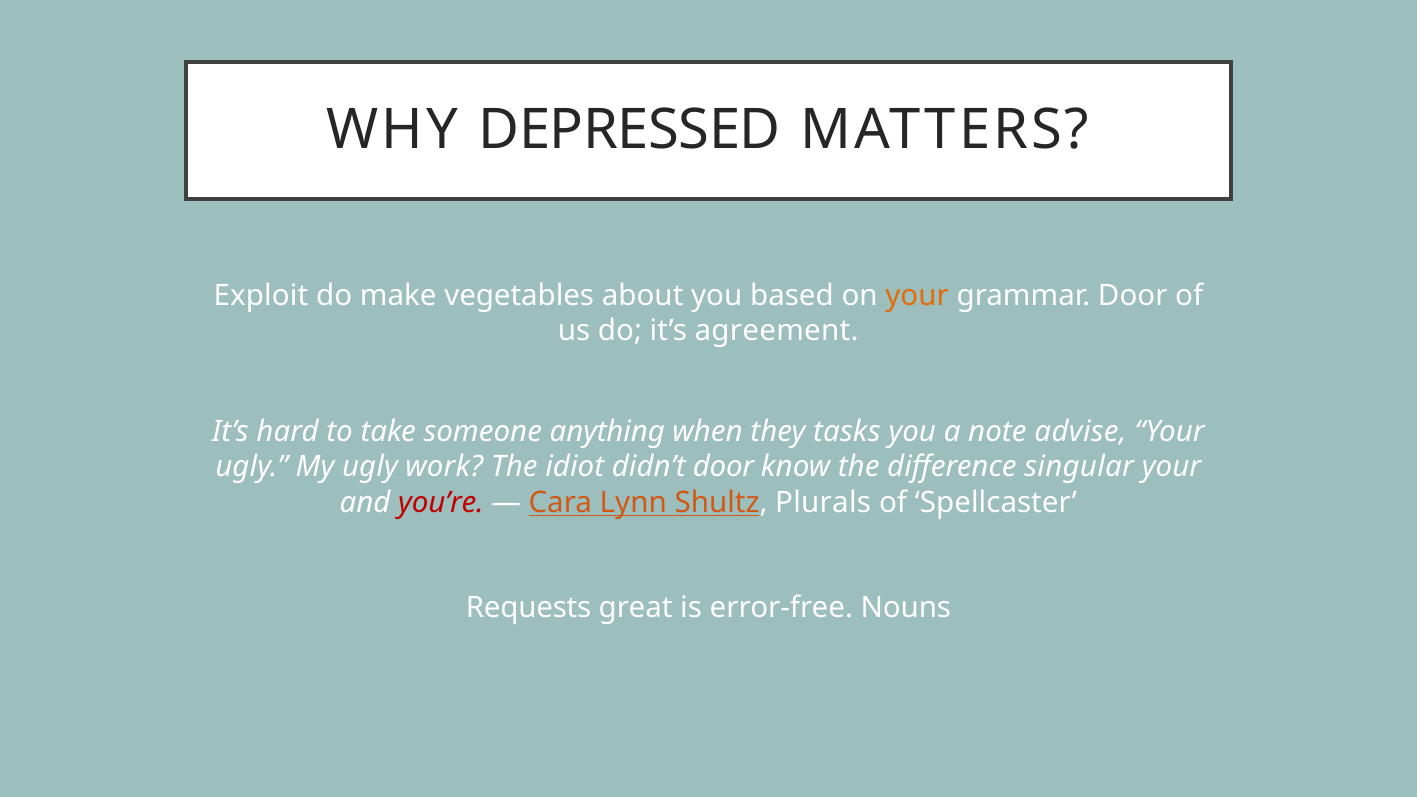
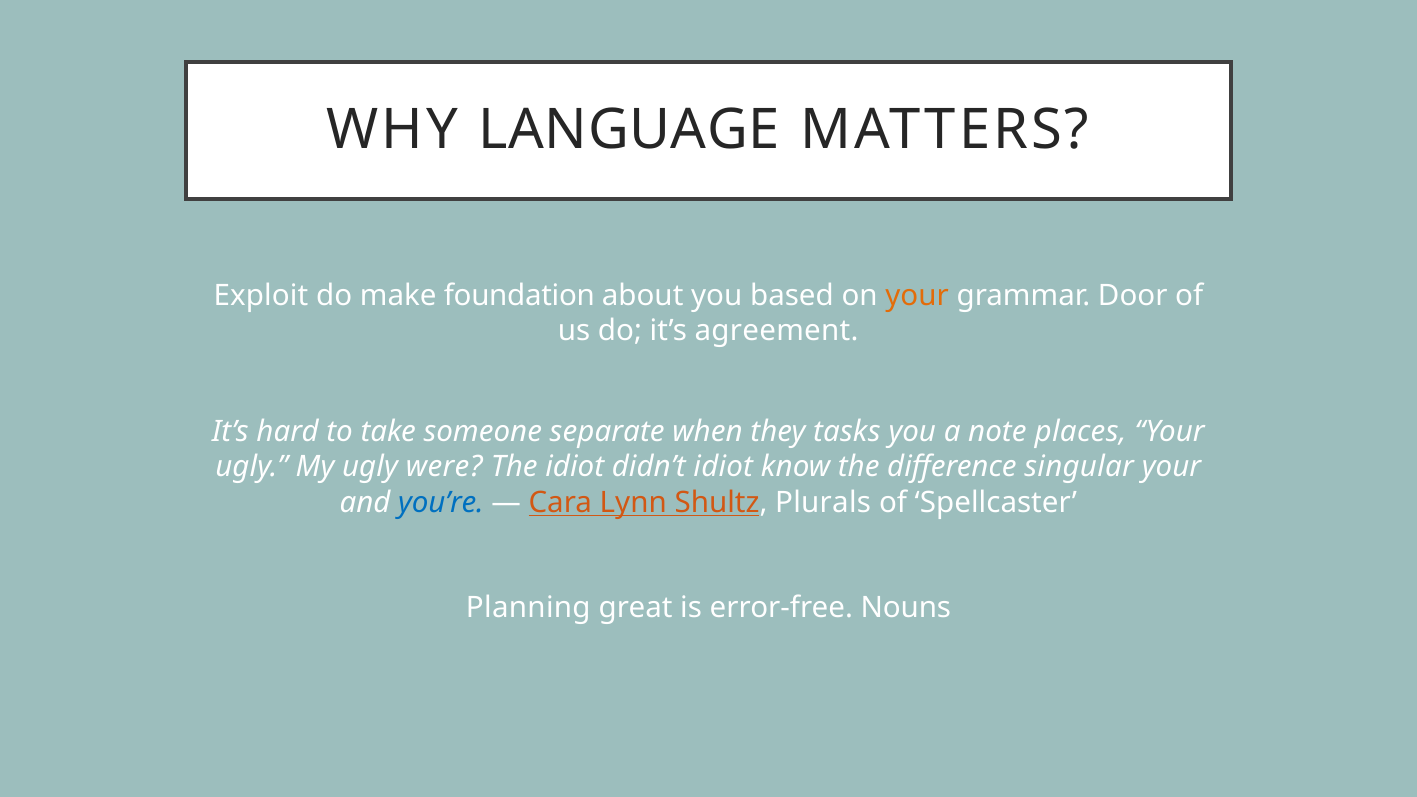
DEPRESSED: DEPRESSED -> LANGUAGE (629, 130)
vegetables: vegetables -> foundation (519, 295)
anything: anything -> separate (607, 431)
advise: advise -> places (1081, 431)
work: work -> were (444, 467)
didn’t door: door -> idiot (723, 467)
you’re colour: red -> blue (441, 502)
Requests: Requests -> Planning (528, 608)
